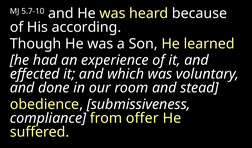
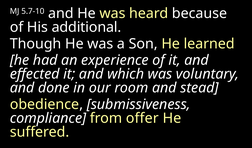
according: according -> additional (87, 27)
